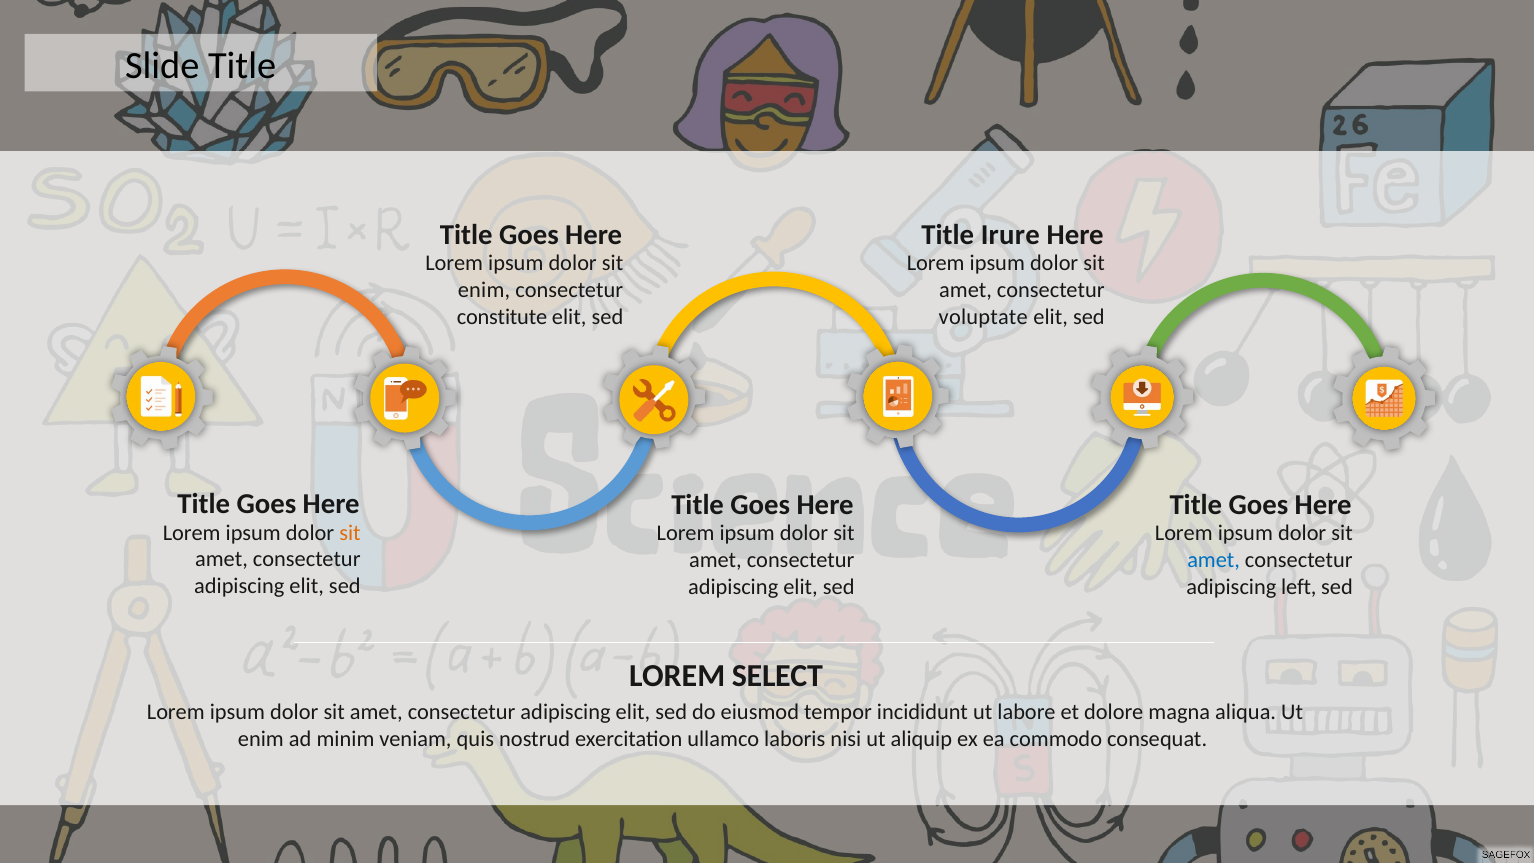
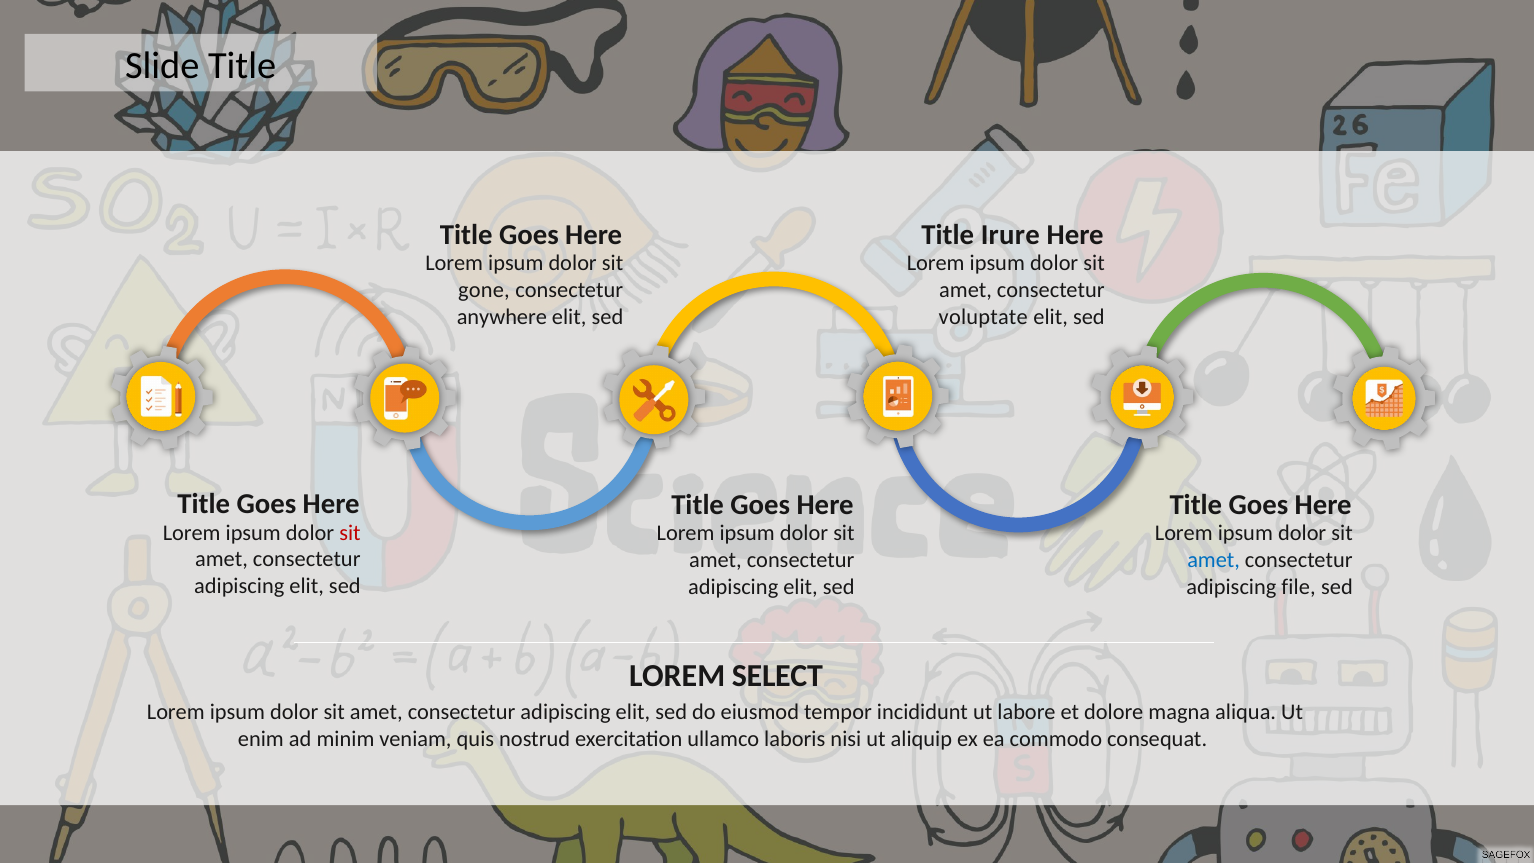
enim: enim -> gone (484, 290)
constitute: constitute -> anywhere (502, 317)
sit colour: orange -> red (350, 533)
left: left -> file (1299, 587)
